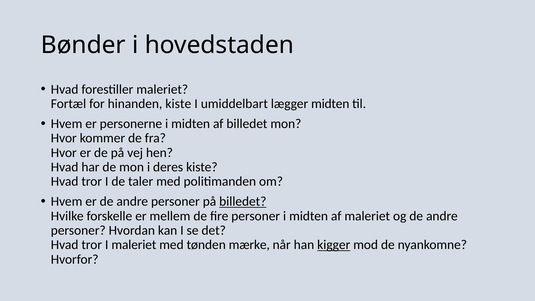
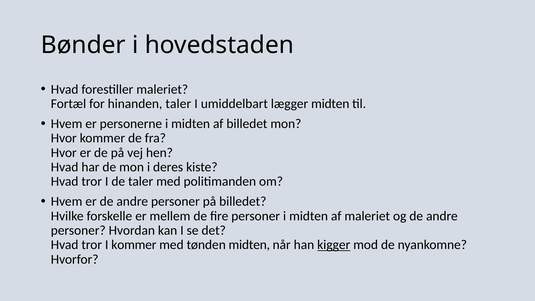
hinanden kiste: kiste -> taler (178, 104)
billedet underline: present -> none (243, 201)
I maleriet: maleriet -> kommer (134, 245)
tønden mærke: mærke -> midten (249, 245)
